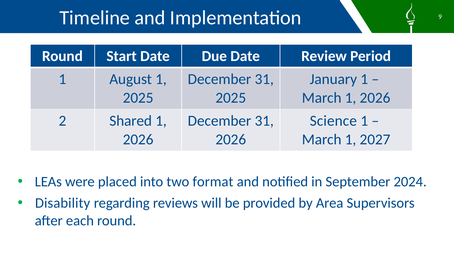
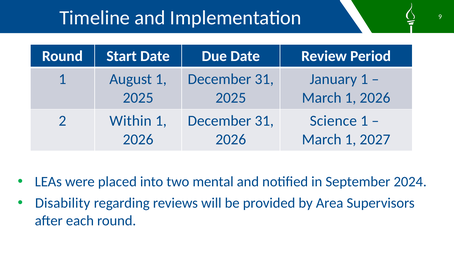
Shared: Shared -> Within (131, 121)
format: format -> mental (213, 181)
